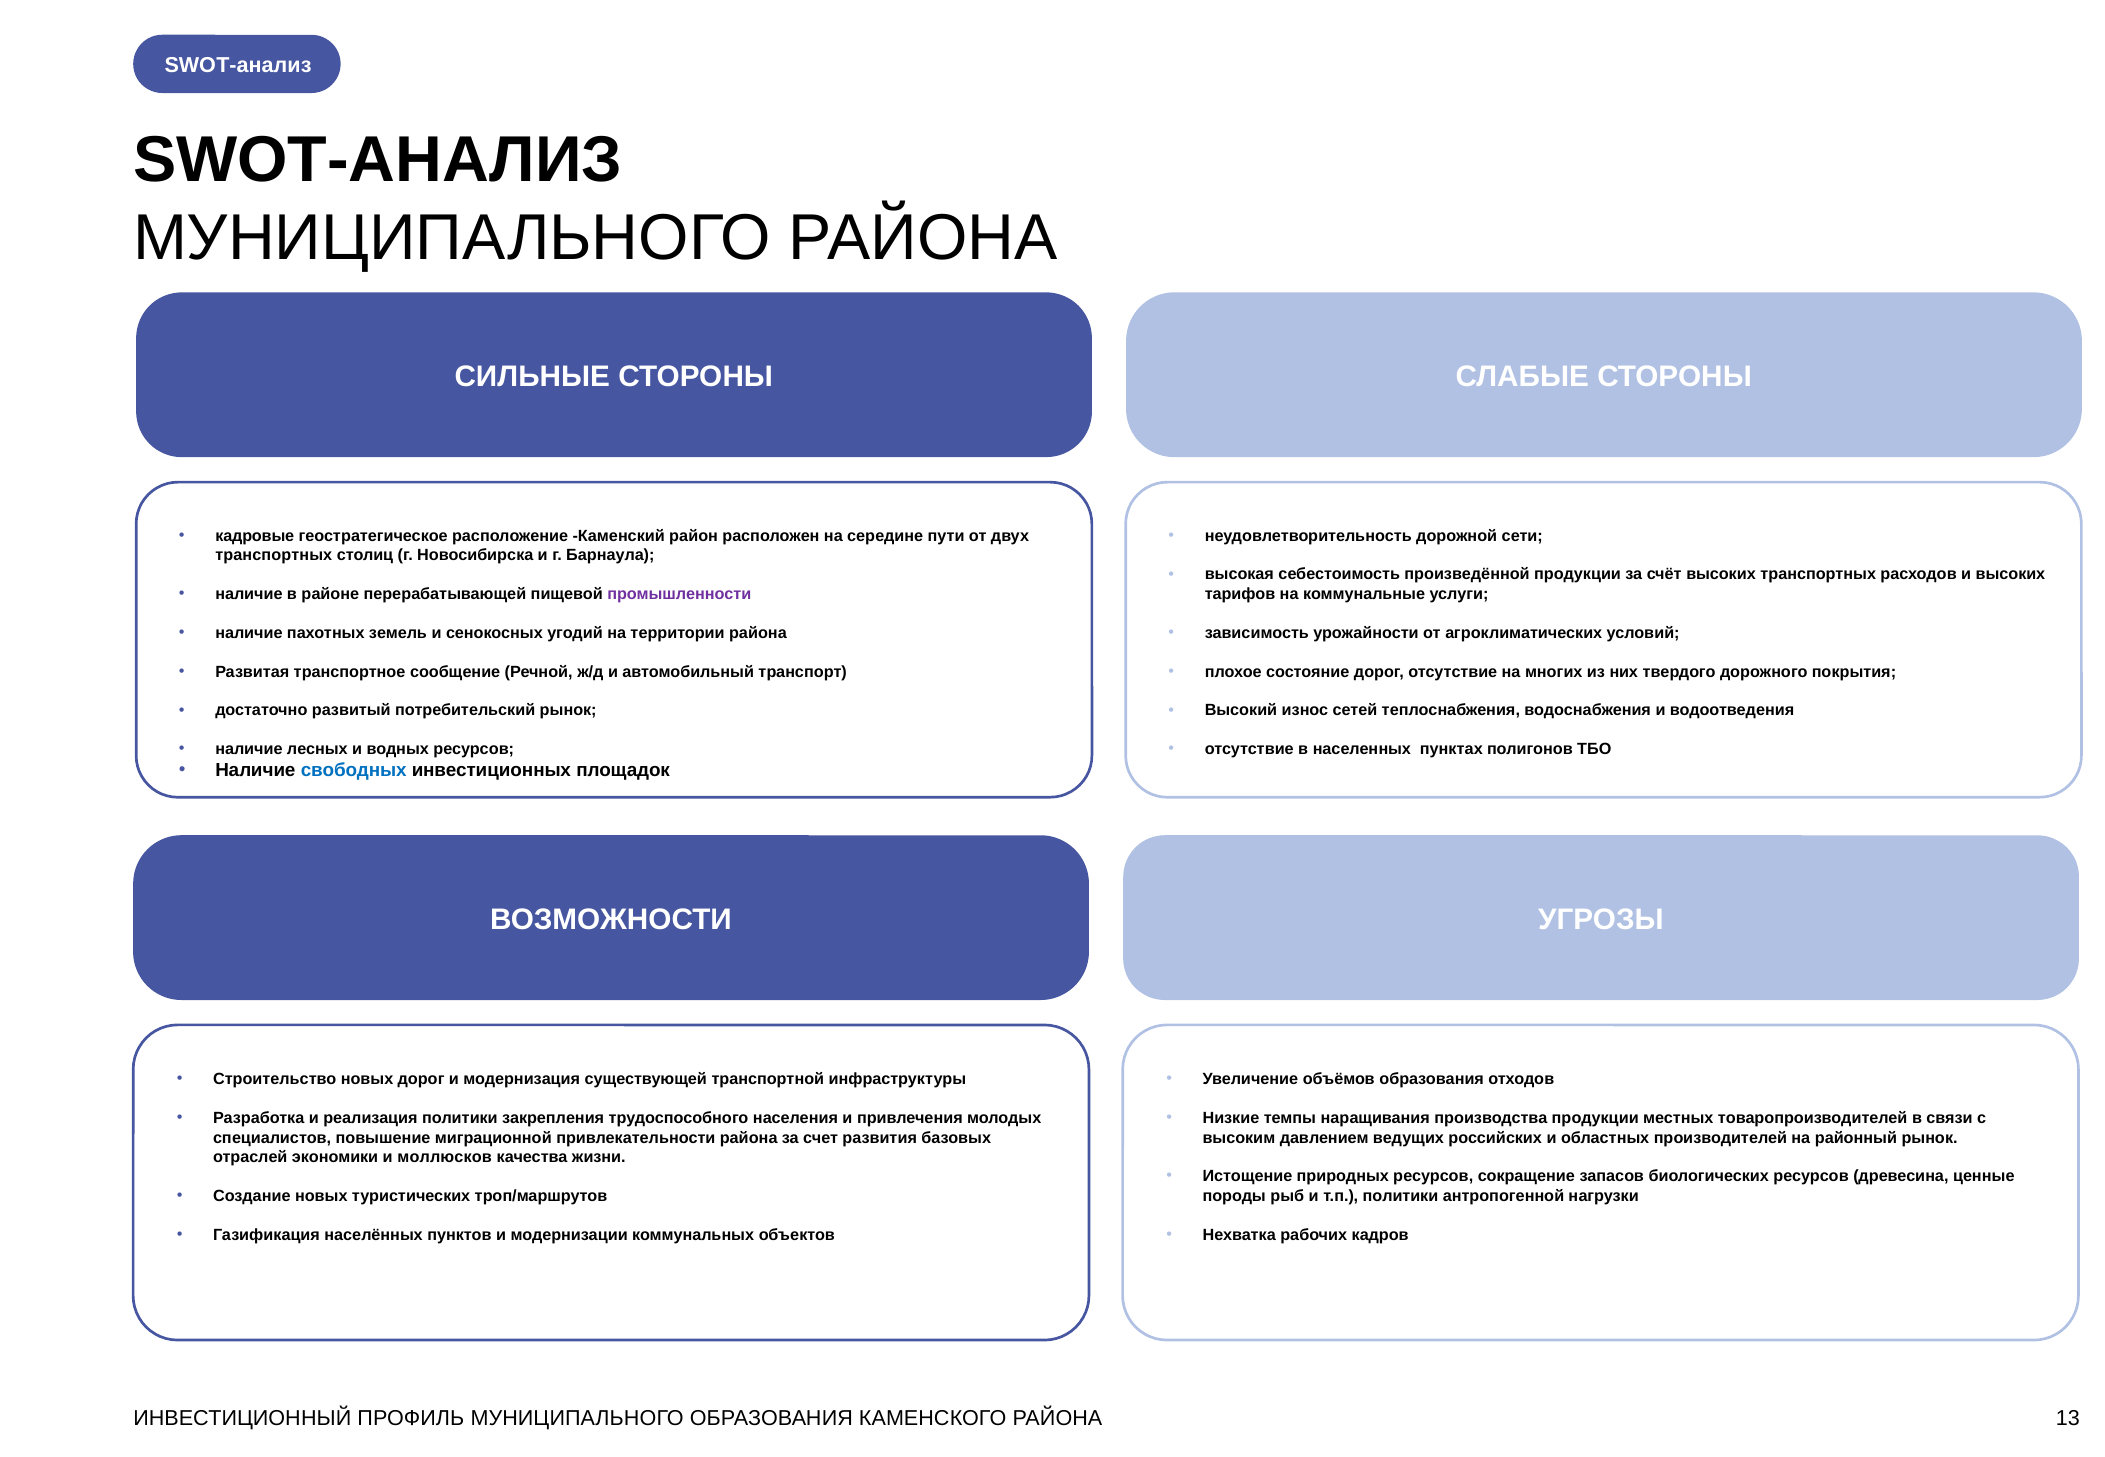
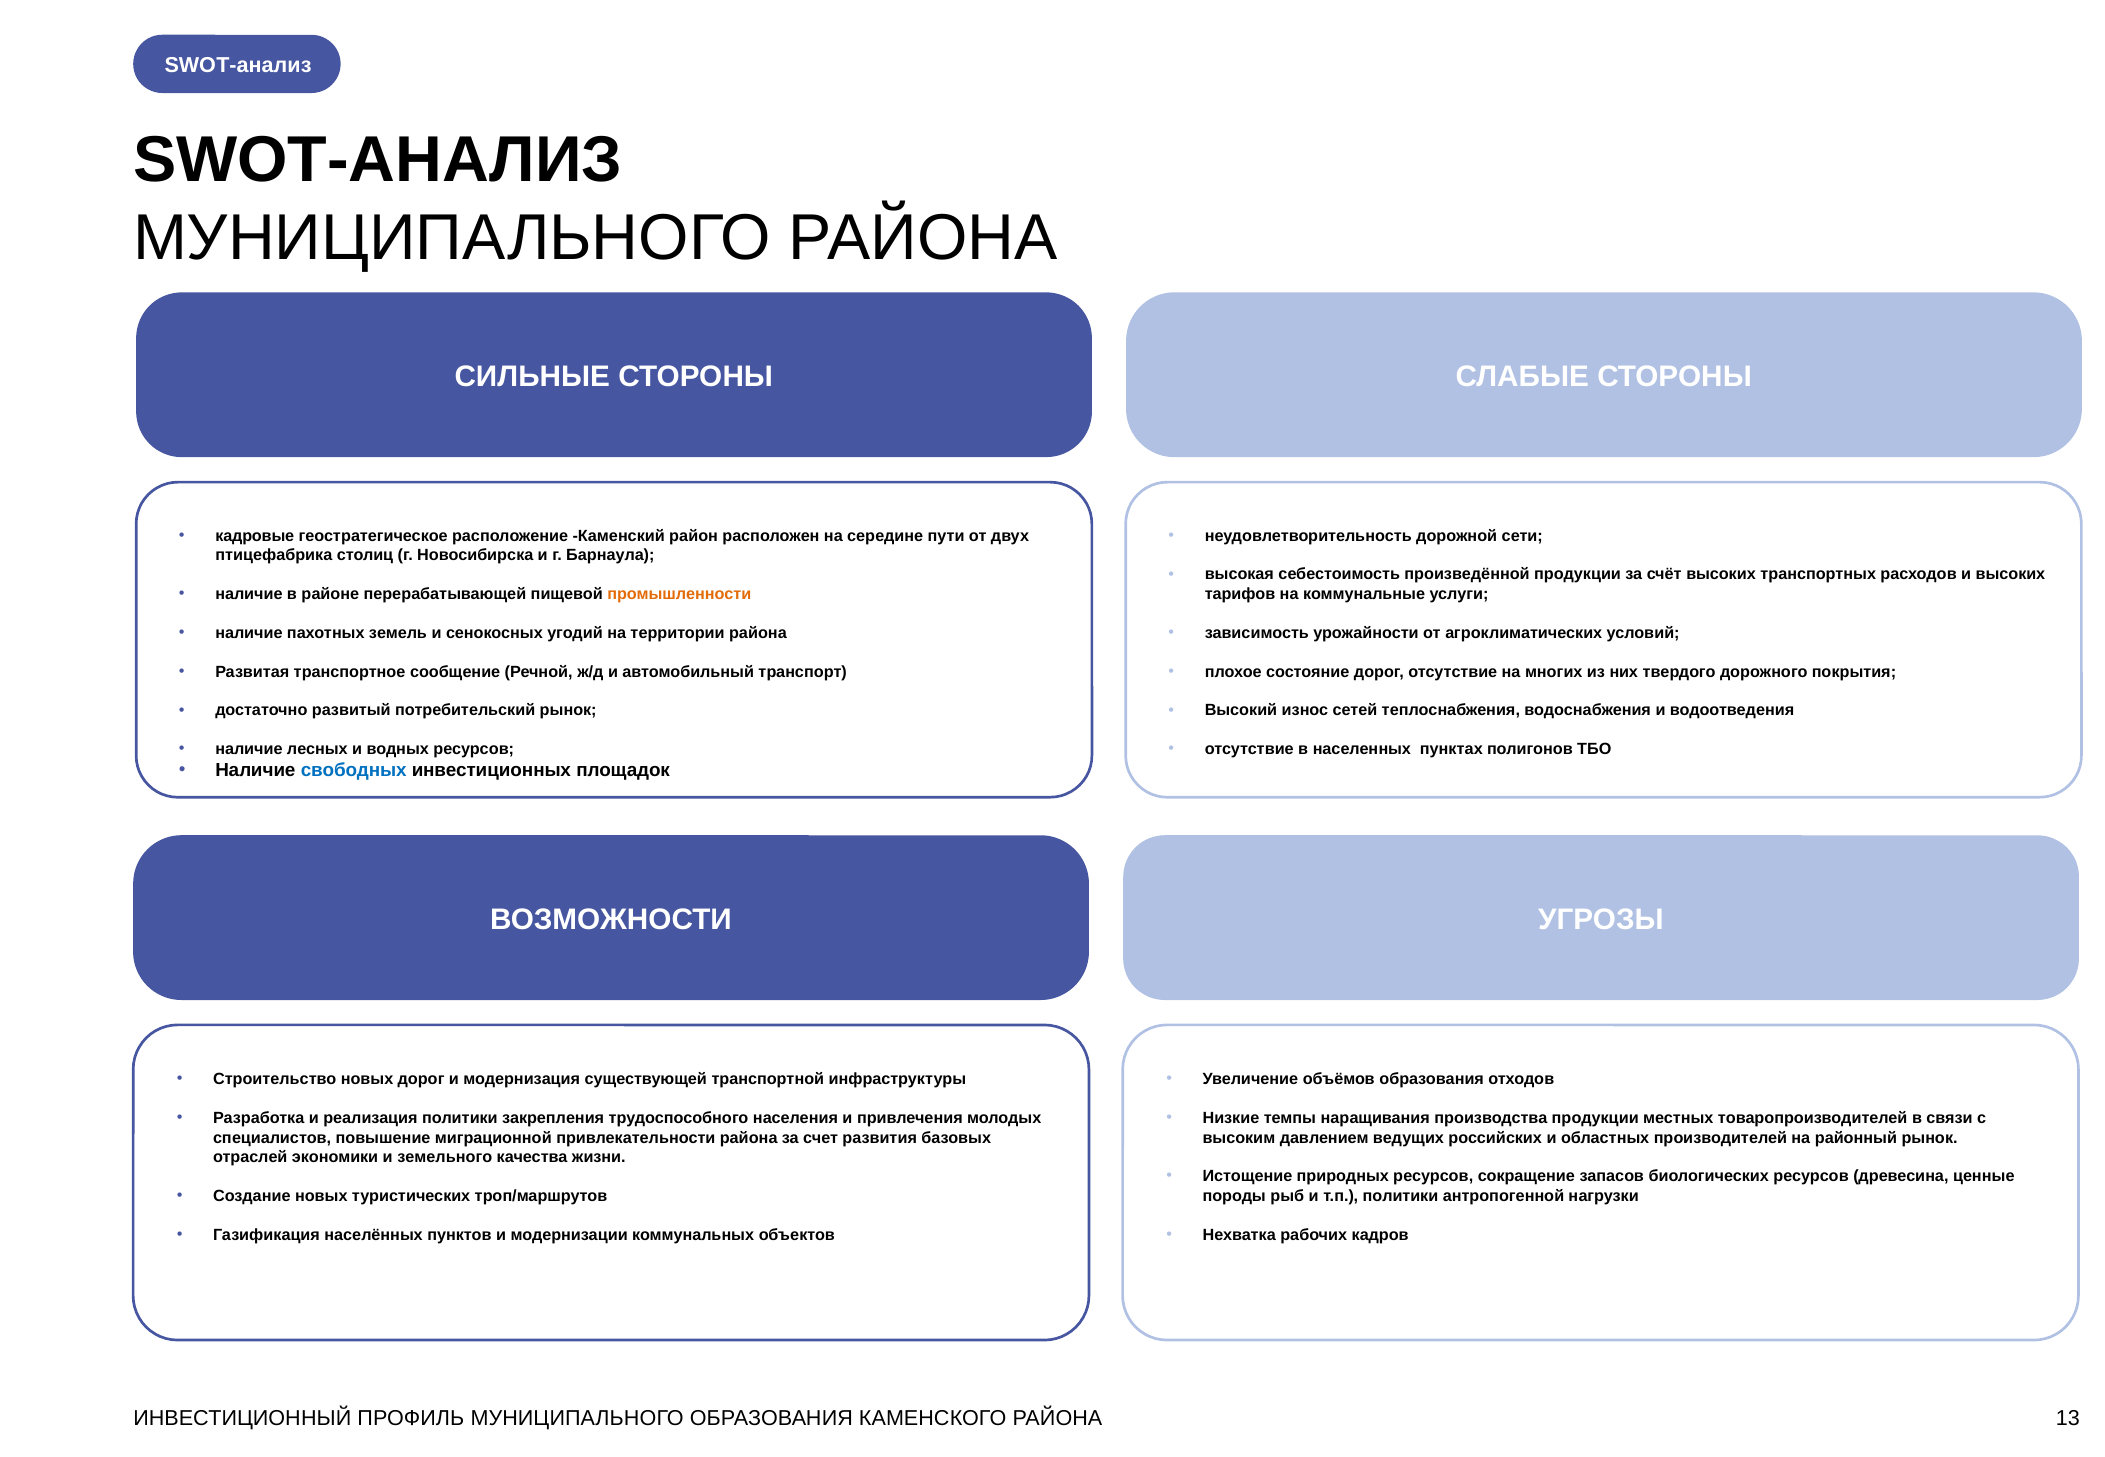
транспортных: транспортных -> птицефабрика (274, 555)
промышленности colour: purple -> orange (679, 594)
моллюсков: моллюсков -> земельного (445, 1157)
